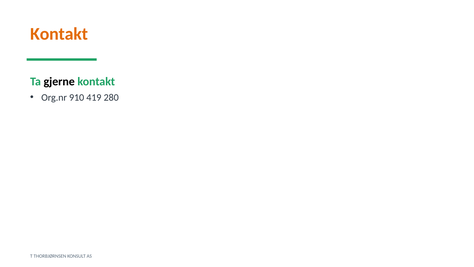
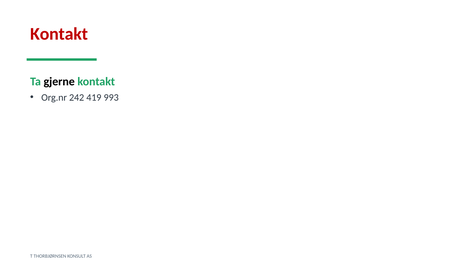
Kontakt colour: orange -> red (59, 34)
910: 910 -> 242 (77, 97)
280: 280 -> 993 (111, 97)
